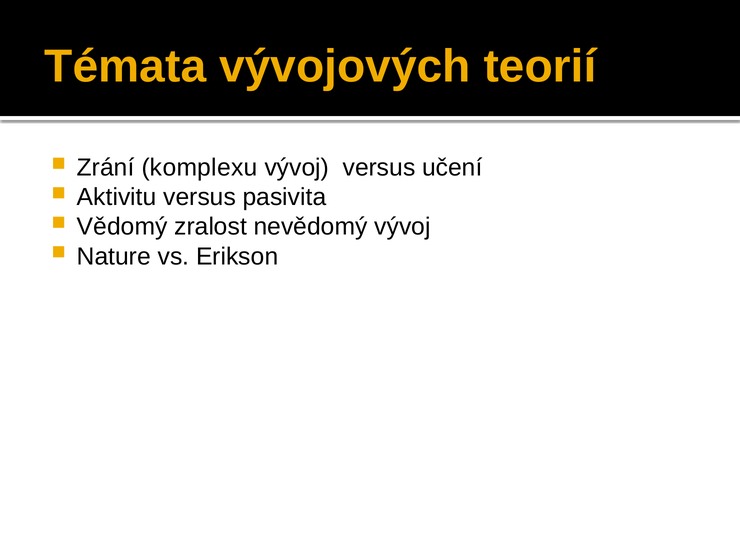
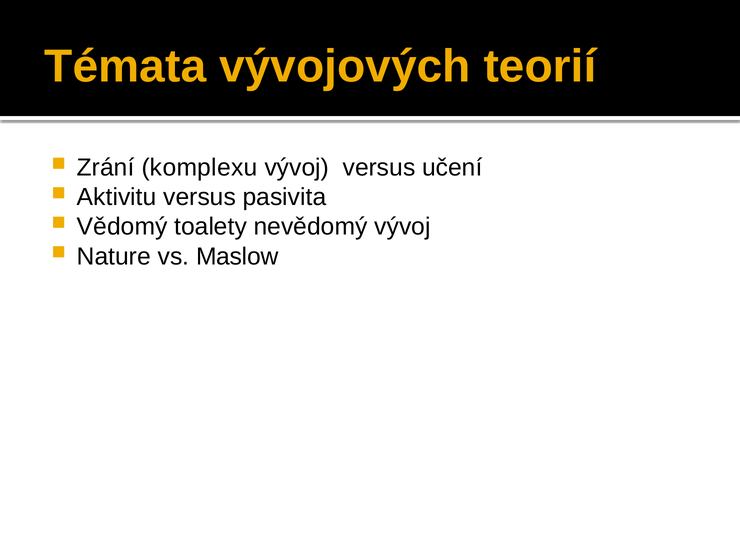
zralost: zralost -> toalety (211, 227)
Erikson: Erikson -> Maslow (237, 256)
